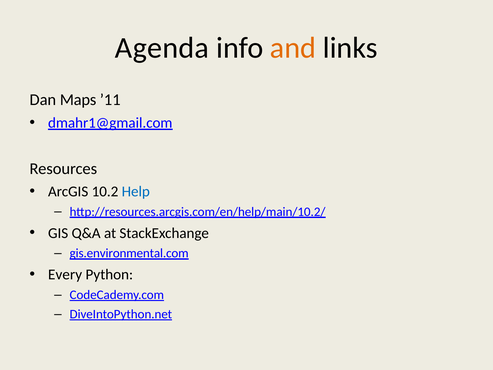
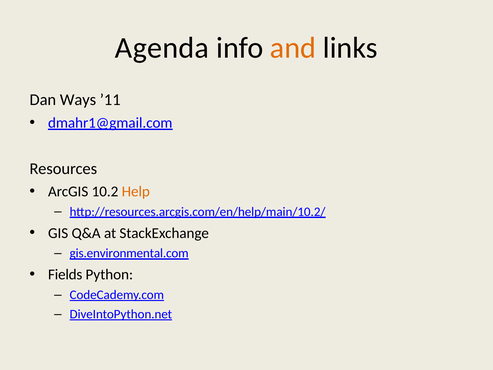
Maps: Maps -> Ways (78, 100)
Help colour: blue -> orange (136, 191)
Every: Every -> Fields (65, 274)
